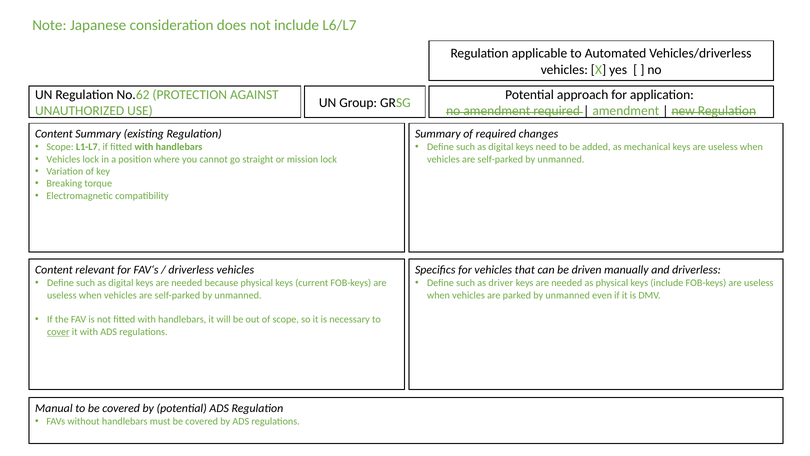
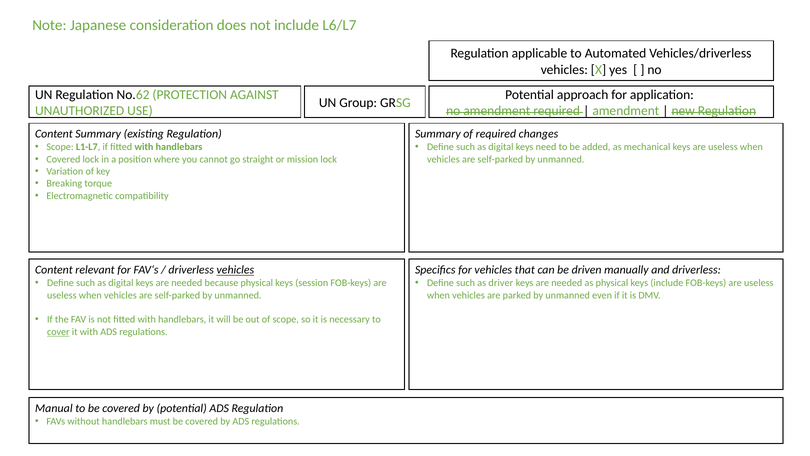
Vehicles: Vehicles -> Covered (63, 159)
vehicles underline: none -> present (235, 270)
current: current -> session (312, 283)
